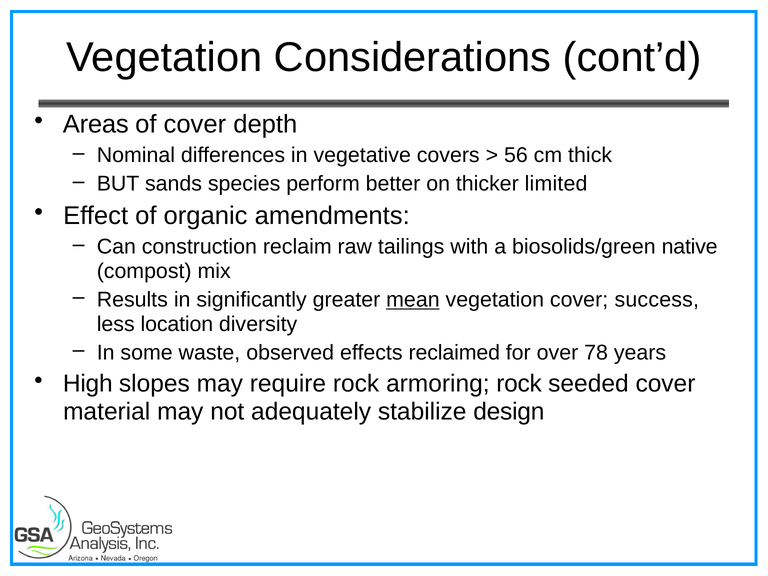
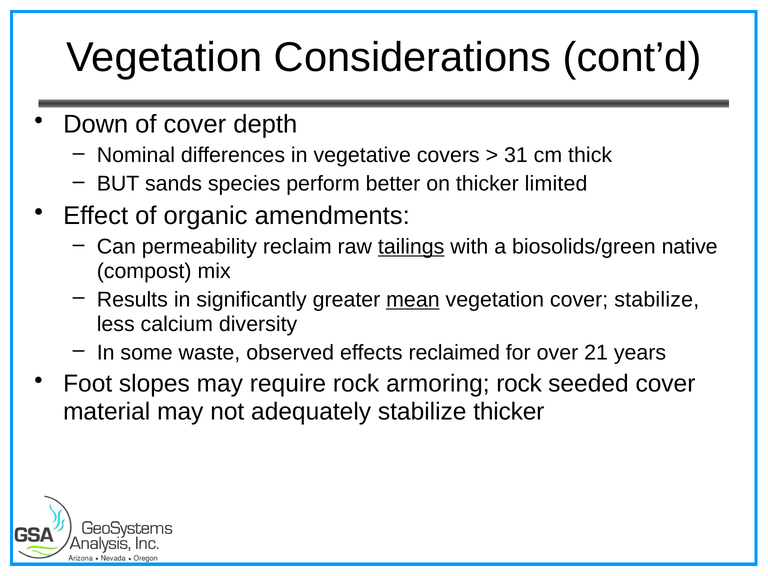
Areas: Areas -> Down (96, 124)
56: 56 -> 31 (516, 155)
construction: construction -> permeability (199, 247)
tailings underline: none -> present (411, 247)
cover success: success -> stabilize (657, 300)
location: location -> calcium (177, 324)
78: 78 -> 21 (596, 353)
High: High -> Foot (88, 384)
stabilize design: design -> thicker (509, 412)
